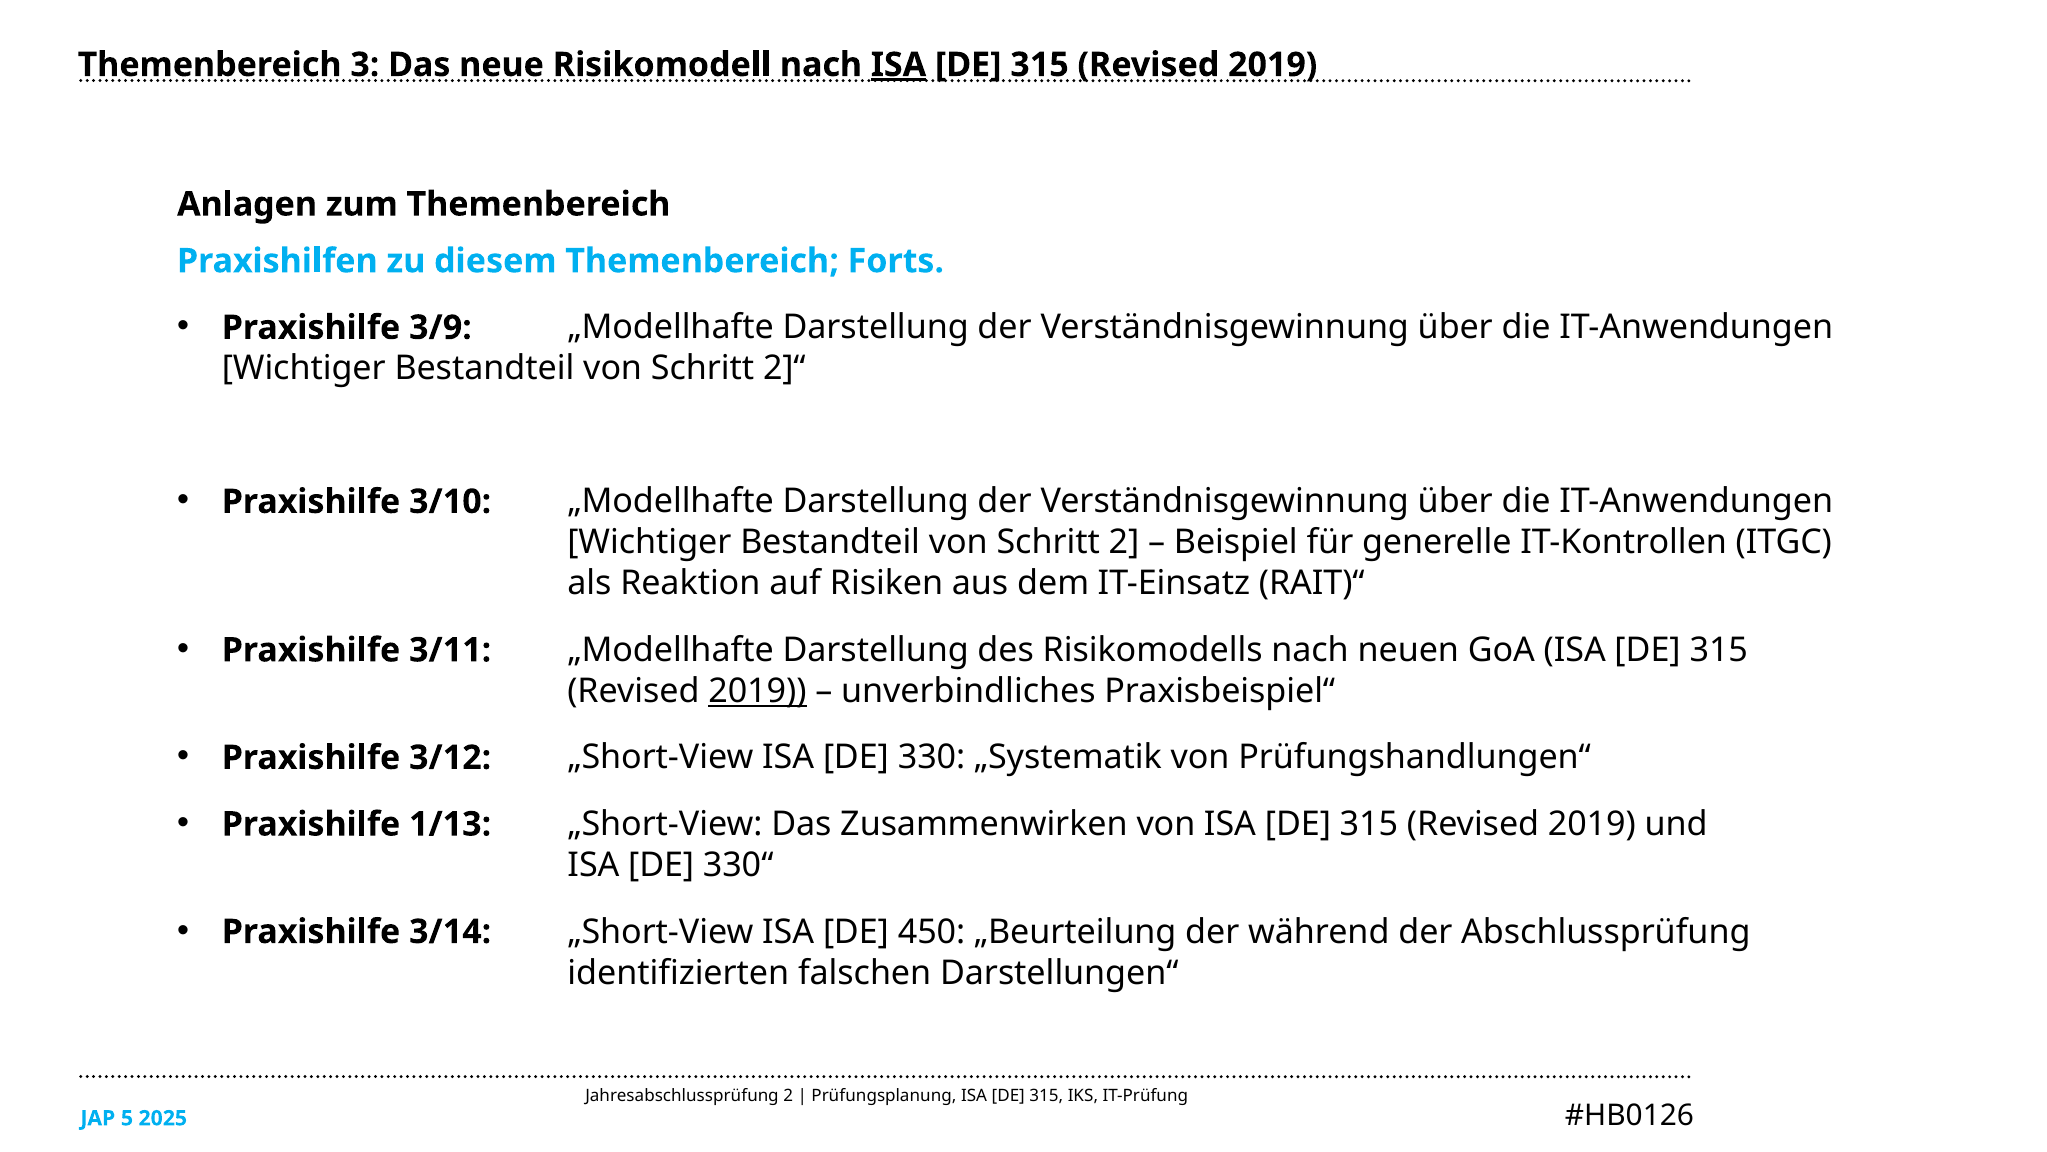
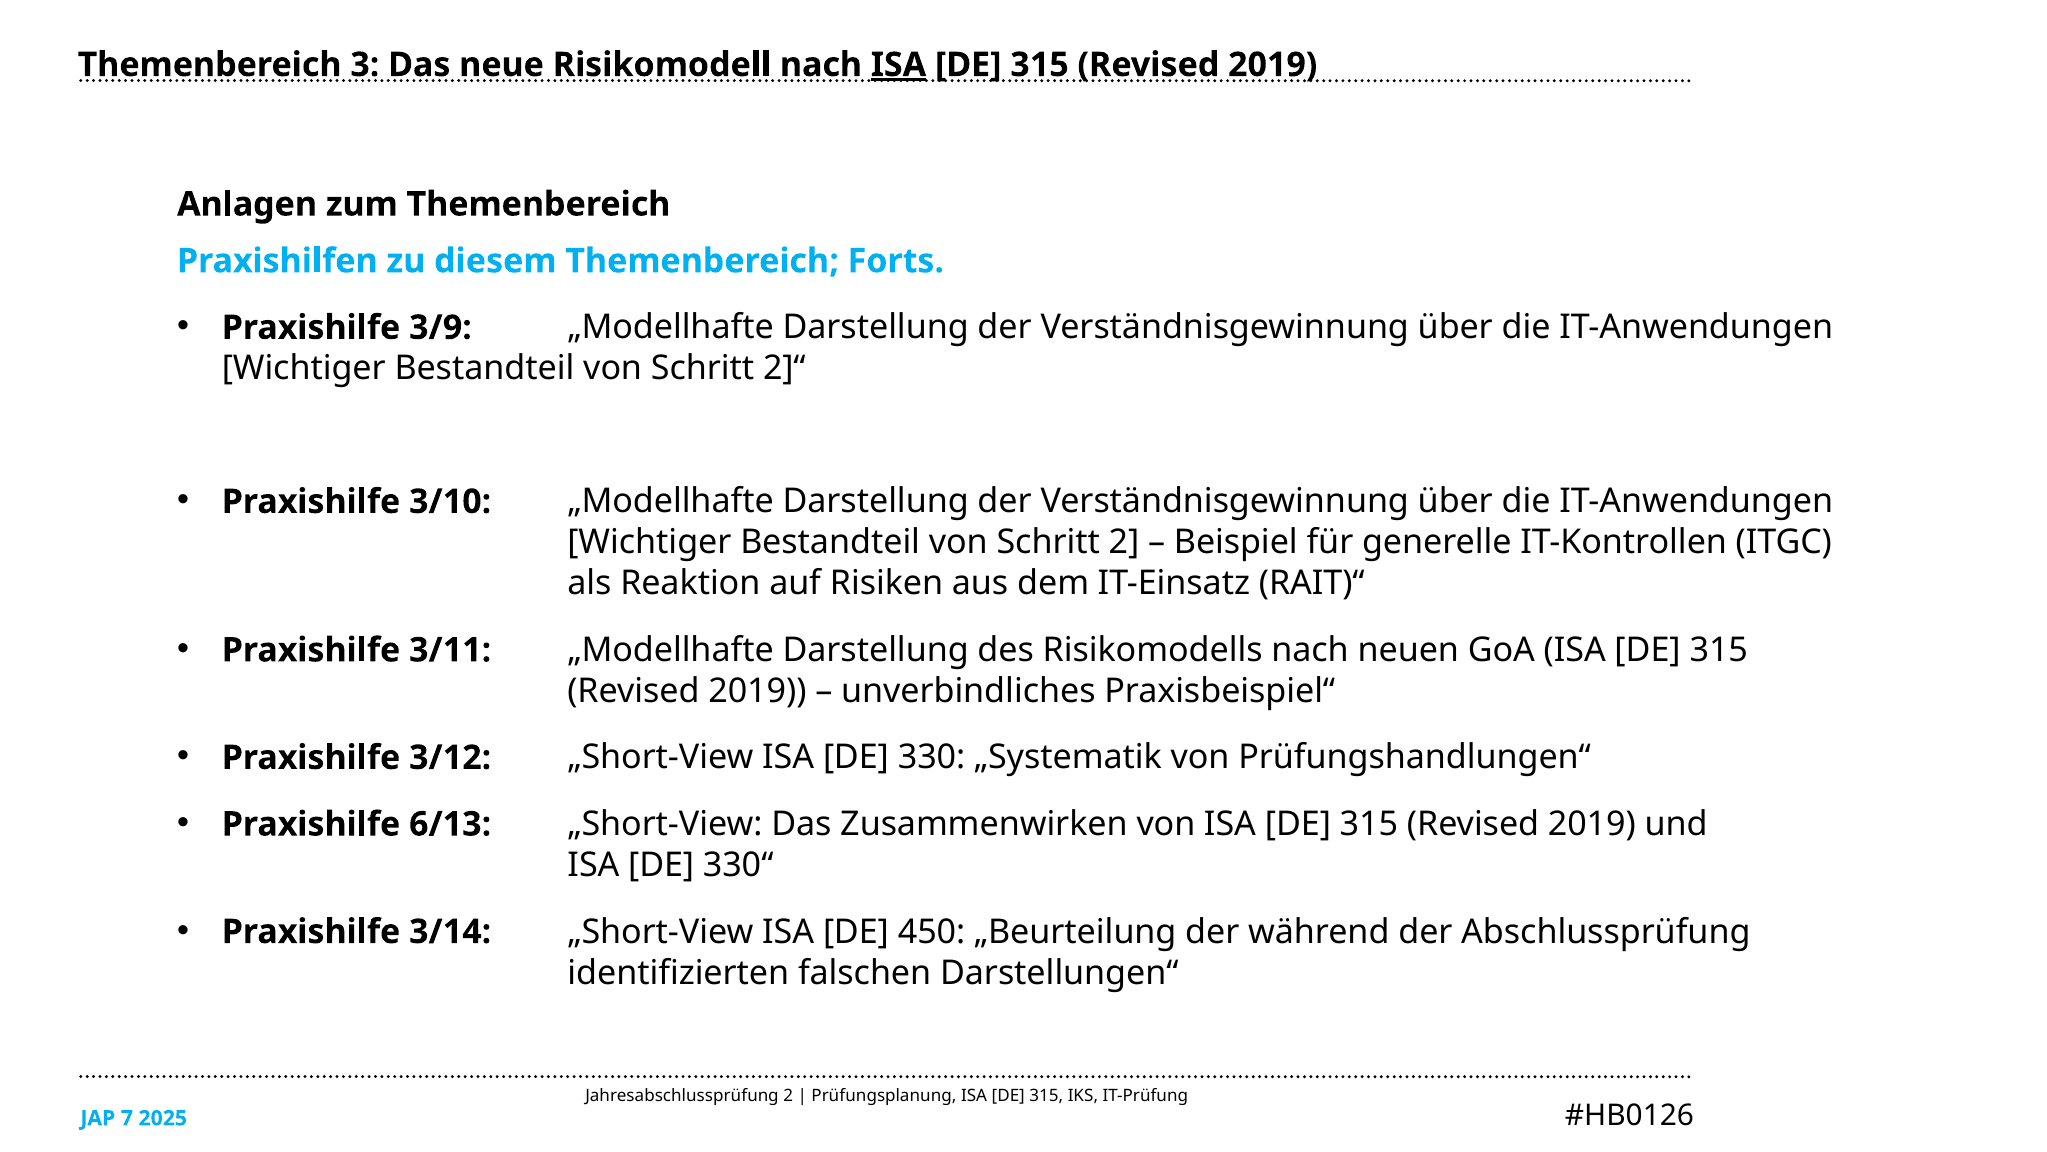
2019 underline: present -> none (757, 691)
1/13: 1/13 -> 6/13 (450, 824)
5: 5 -> 7 (127, 1118)
